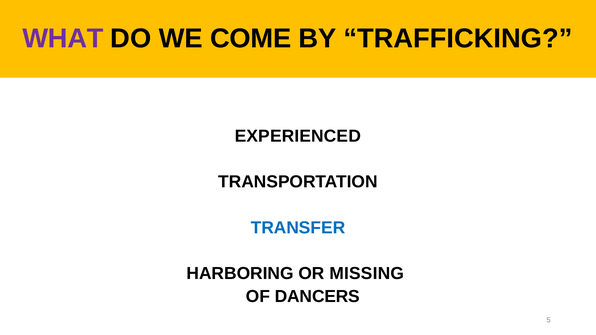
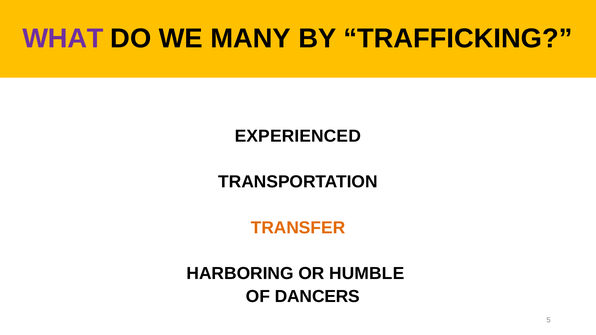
COME: COME -> MANY (251, 39)
TRANSFER colour: blue -> orange (298, 228)
MISSING: MISSING -> HUMBLE (367, 274)
